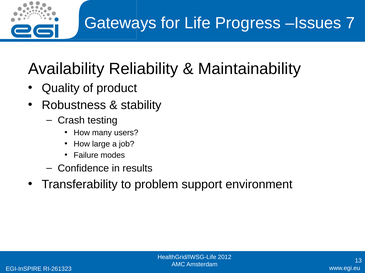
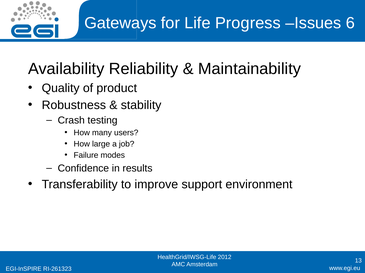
7: 7 -> 6 (350, 23)
problem: problem -> improve (156, 185)
